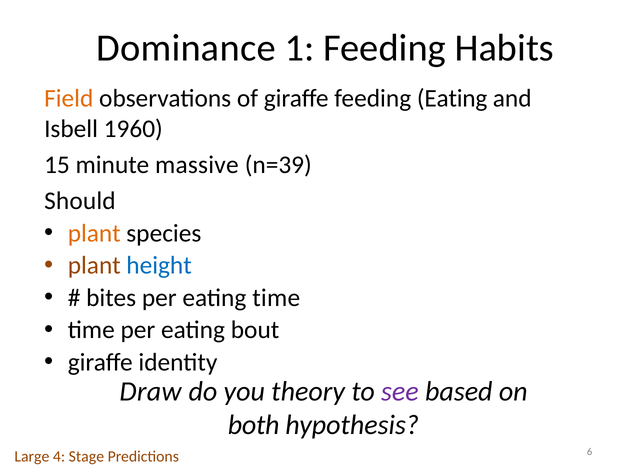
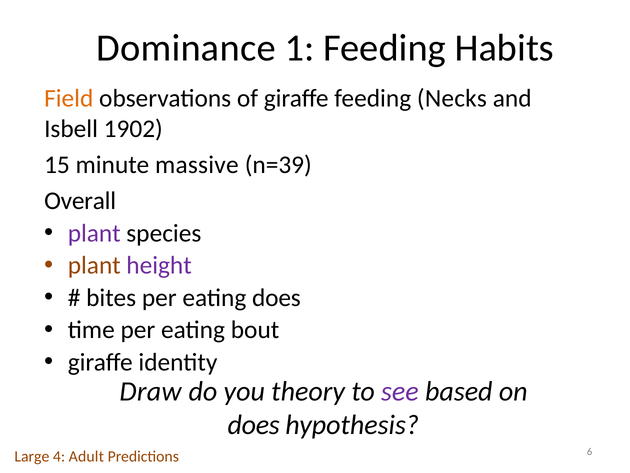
feeding Eating: Eating -> Necks (452, 98)
1960: 1960 -> 1902 (133, 129)
Should: Should -> Overall (80, 201)
plant colour: orange -> purple (94, 233)
height colour: blue -> purple (159, 265)
eating time: time -> does (276, 297)
both: both -> does (254, 425)
Stage: Stage -> Adult (86, 456)
